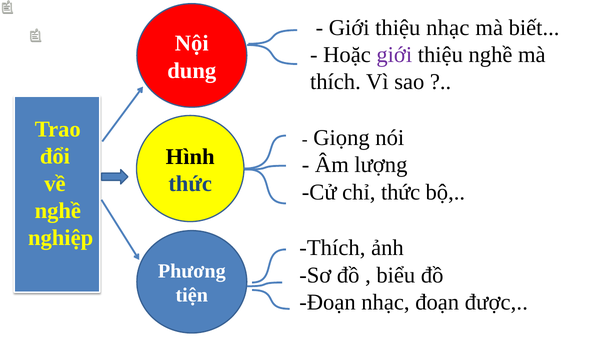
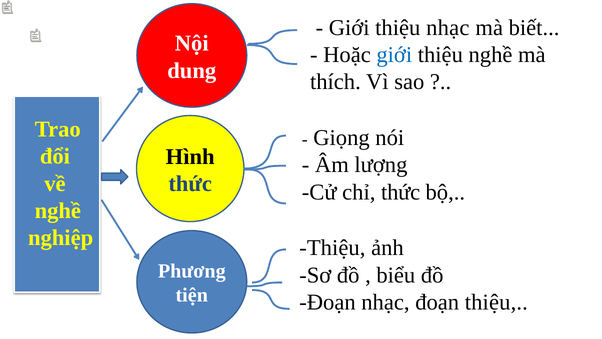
giới colour: purple -> blue (394, 55)
Thích: Thích -> Thiệu (332, 248)
đoạn được: được -> thiệu (496, 302)
